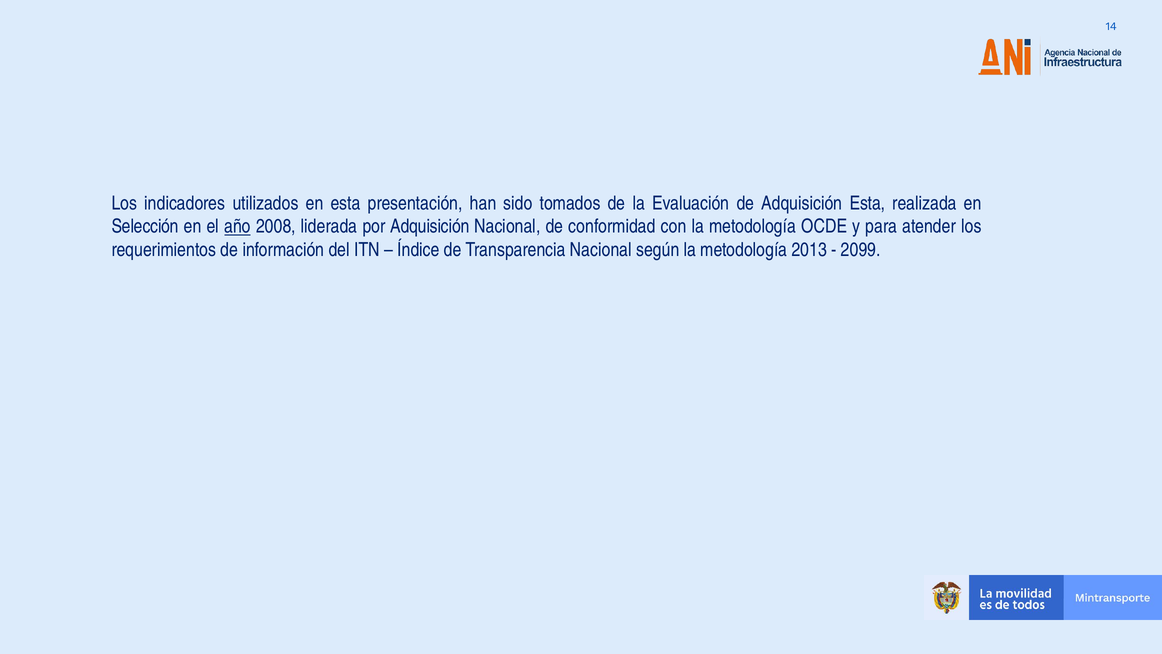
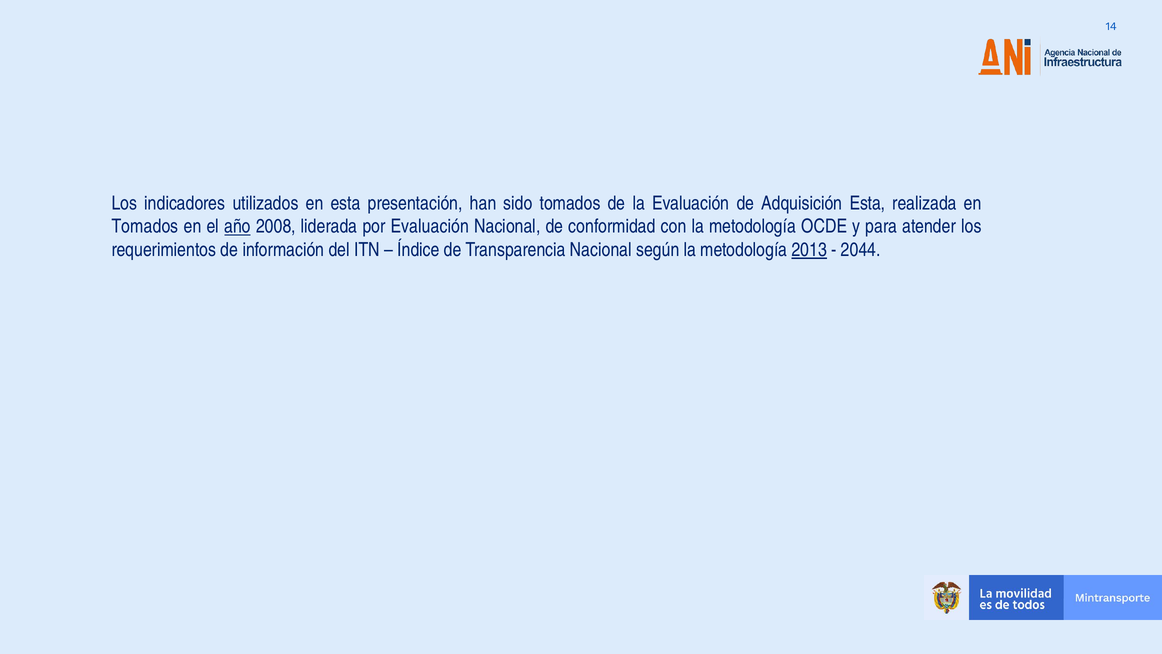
Selección: Selección -> Tomados (145, 226)
por Adquisición: Adquisición -> Evaluación (430, 226)
2013 underline: none -> present (809, 250)
2099: 2099 -> 2044 (861, 250)
